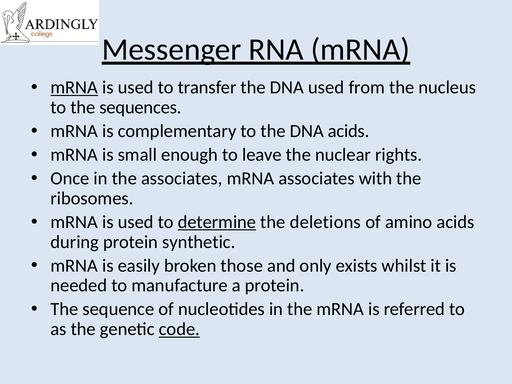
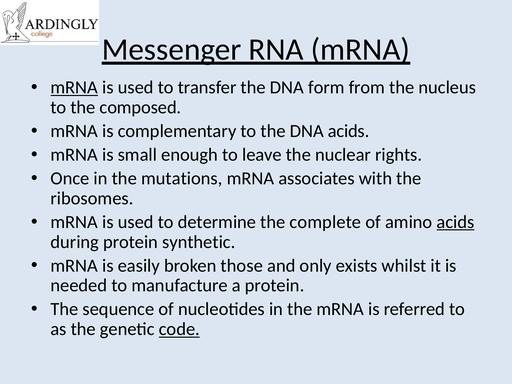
DNA used: used -> form (326, 87)
sequences: sequences -> composed (140, 107)
the associates: associates -> mutations (182, 178)
determine underline: present -> none (217, 222)
deletions: deletions -> complete (325, 222)
acids underline: none -> present (456, 222)
